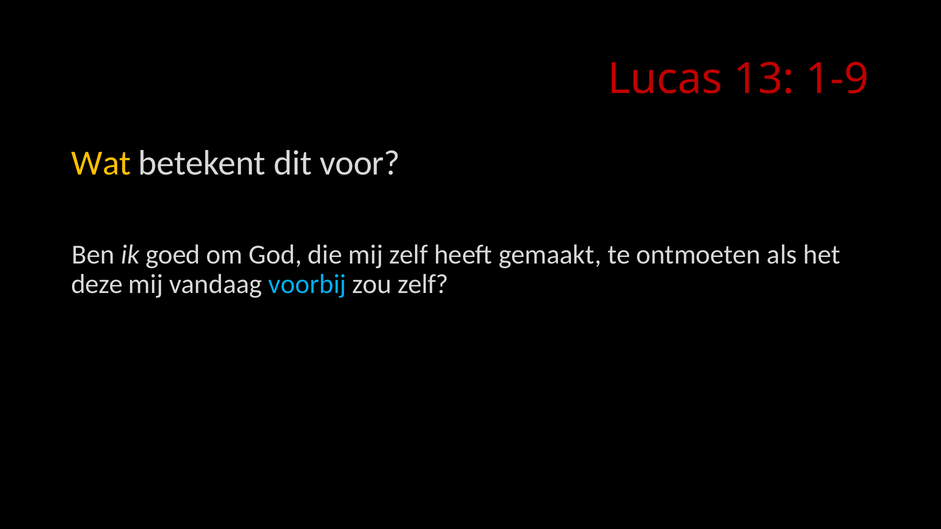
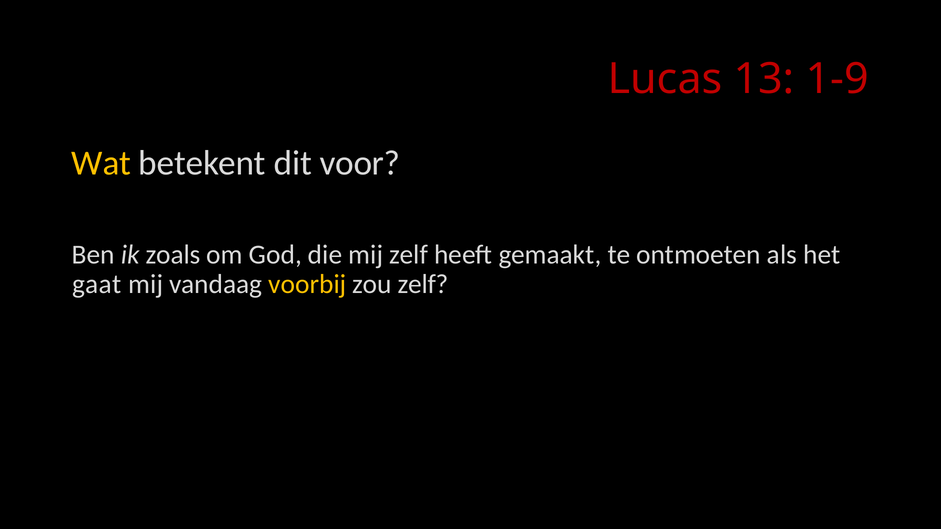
goed: goed -> zoals (173, 255)
deze: deze -> gaat (97, 285)
voorbij colour: light blue -> yellow (307, 285)
